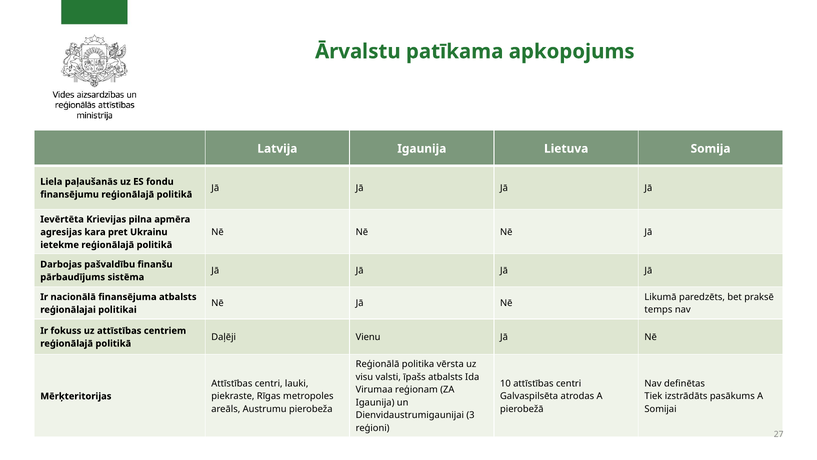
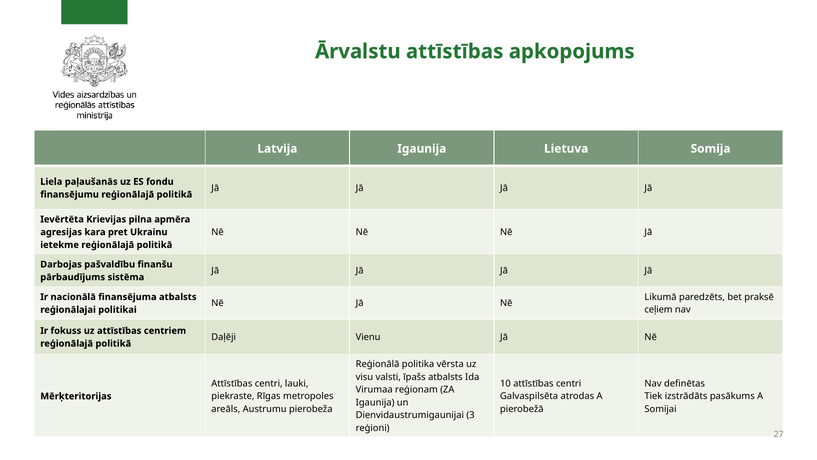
Ārvalstu patīkama: patīkama -> attīstības (455, 51)
temps: temps -> ceļiem (659, 309)
